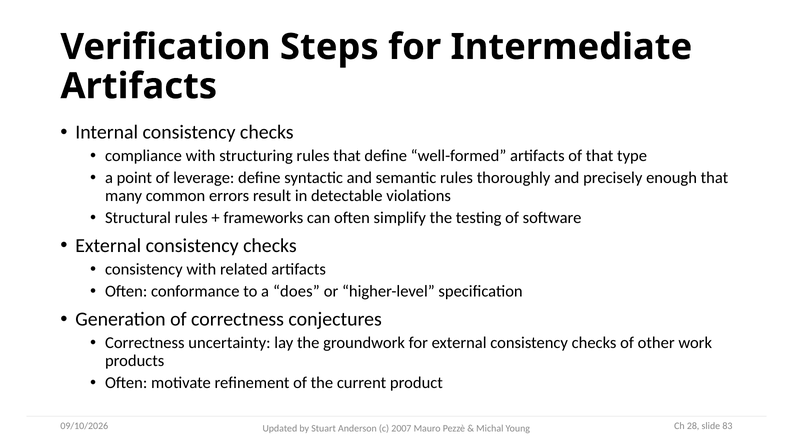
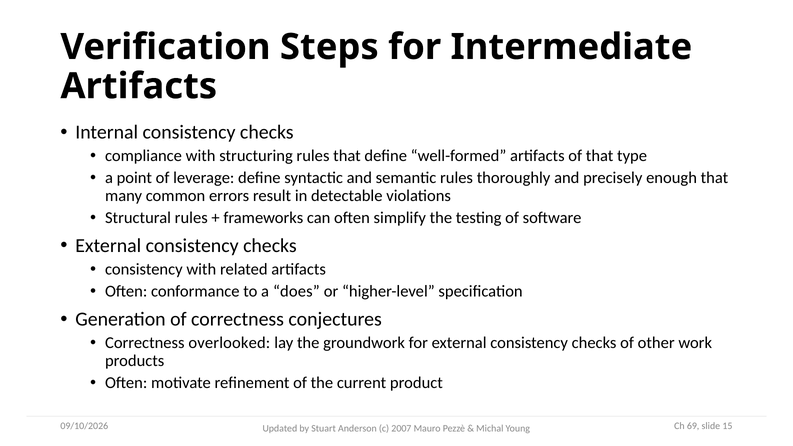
uncertainty: uncertainty -> overlooked (229, 343)
28: 28 -> 69 (693, 426)
83: 83 -> 15 (727, 426)
